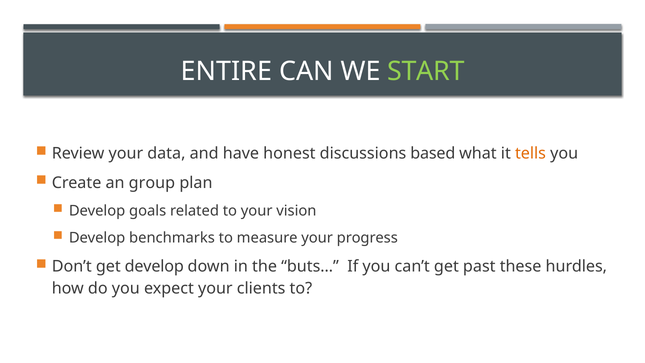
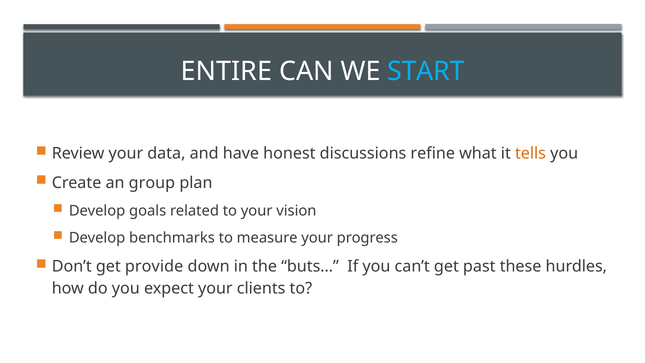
START colour: light green -> light blue (426, 72)
based: based -> refine (433, 153)
get develop: develop -> provide (154, 266)
